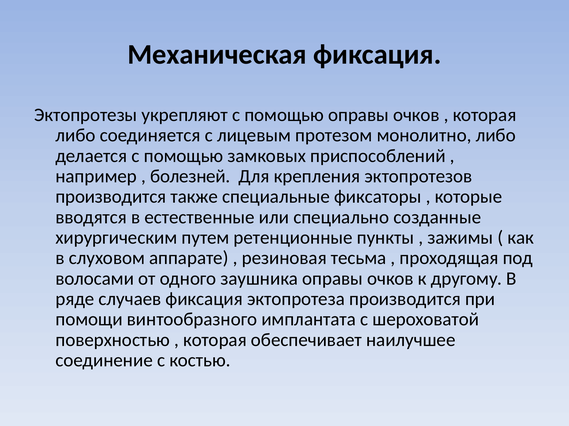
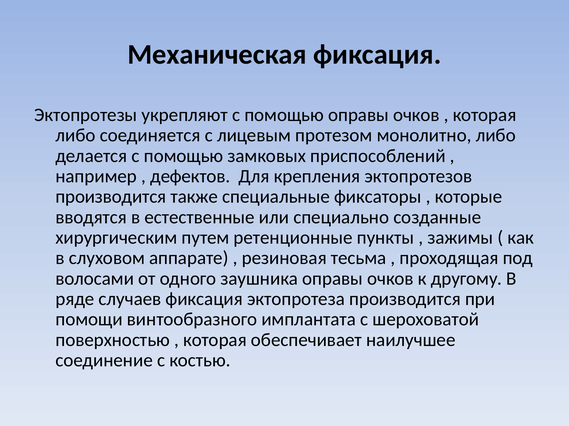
болезней: болезней -> дефектов (190, 177)
